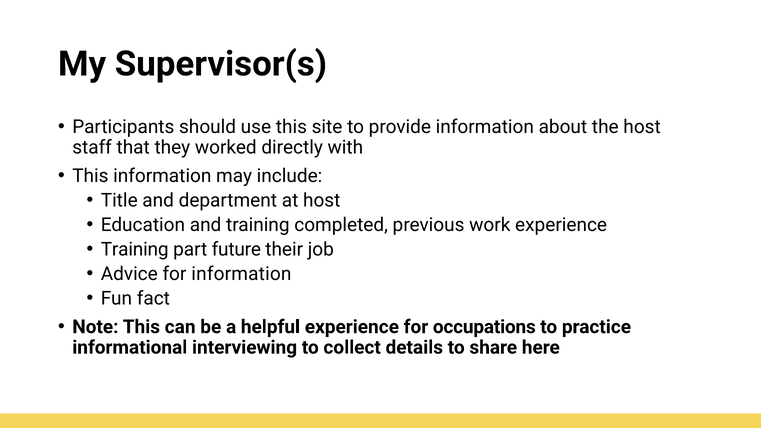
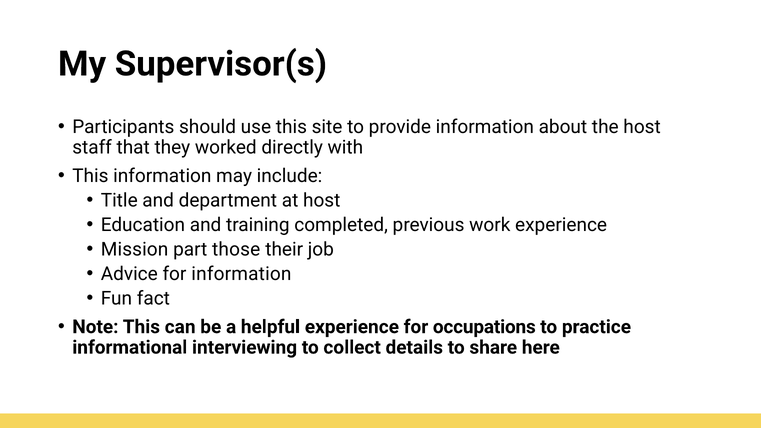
Training: Training -> Mission (135, 249)
future: future -> those (236, 249)
